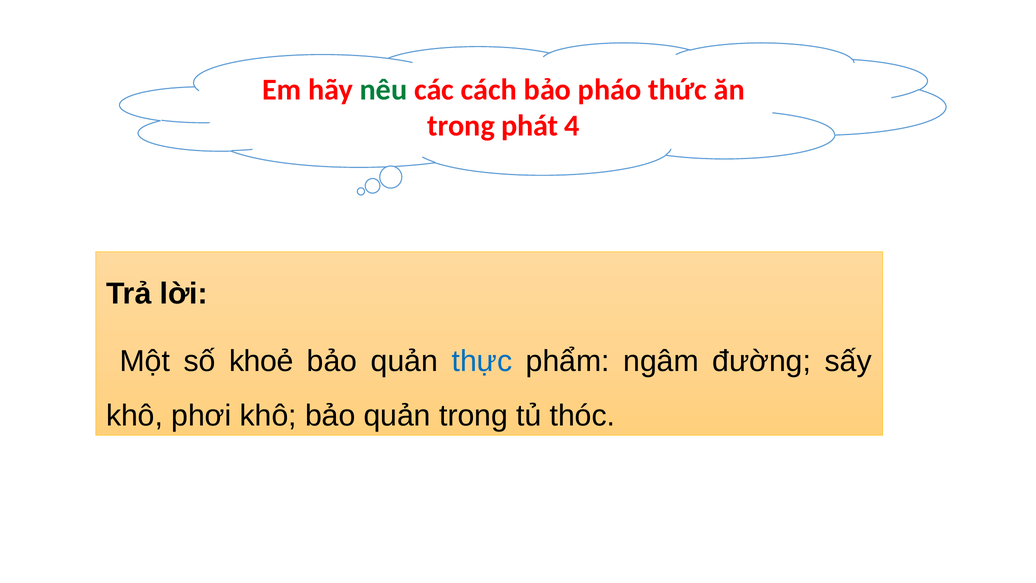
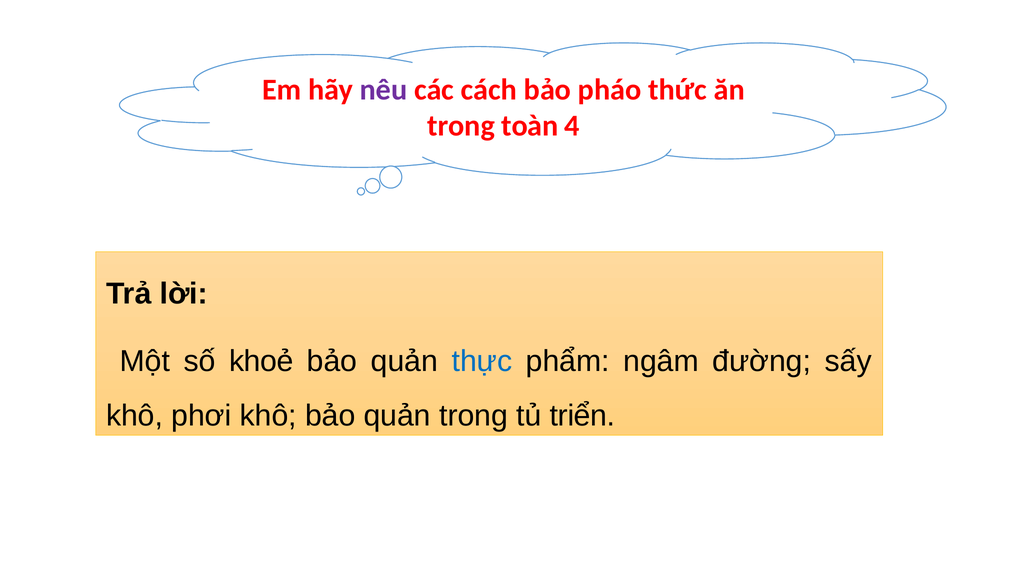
nêu colour: green -> purple (384, 90)
phát: phát -> toàn (530, 126)
thóc: thóc -> triển (583, 415)
